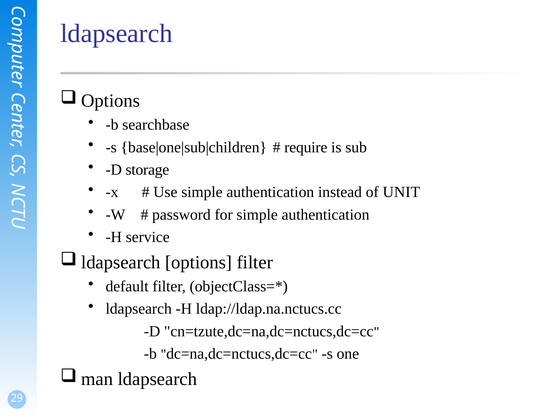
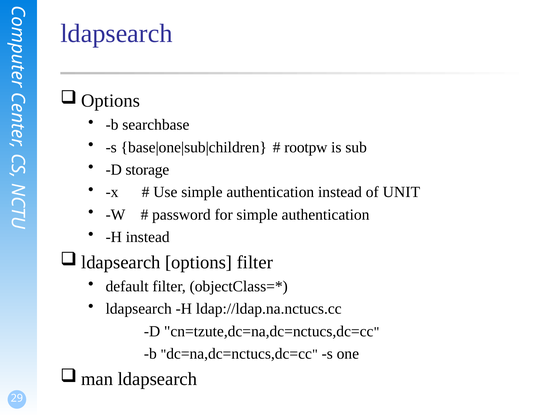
require: require -> rootpw (306, 147)
H service: service -> instead (148, 237)
